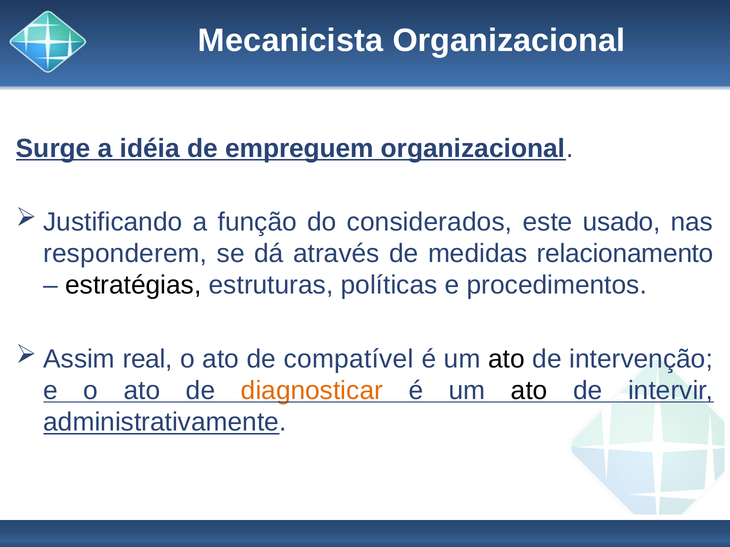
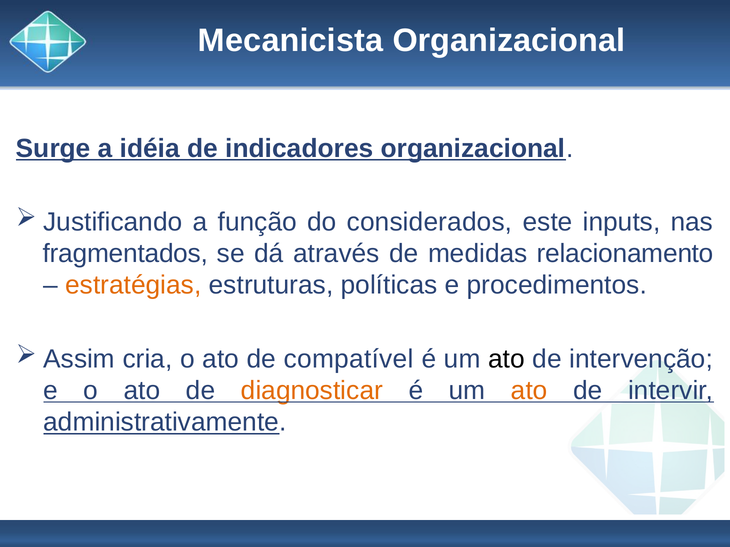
empreguem: empreguem -> indicadores (299, 148)
usado: usado -> inputs (622, 222)
responderem: responderem -> fragmentados (125, 254)
estratégias colour: black -> orange (133, 285)
real: real -> cria (148, 359)
ato colour: black -> orange (529, 391)
